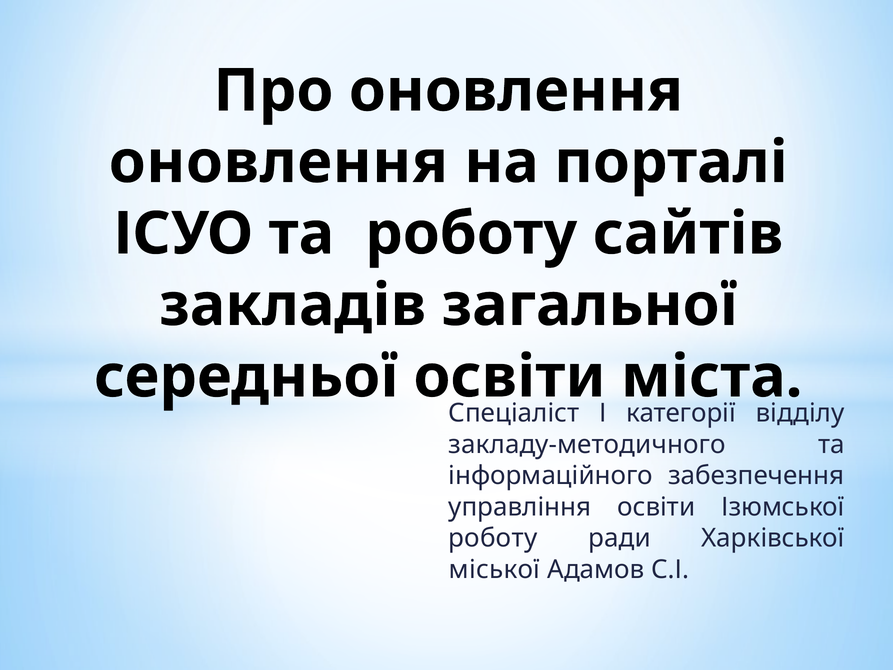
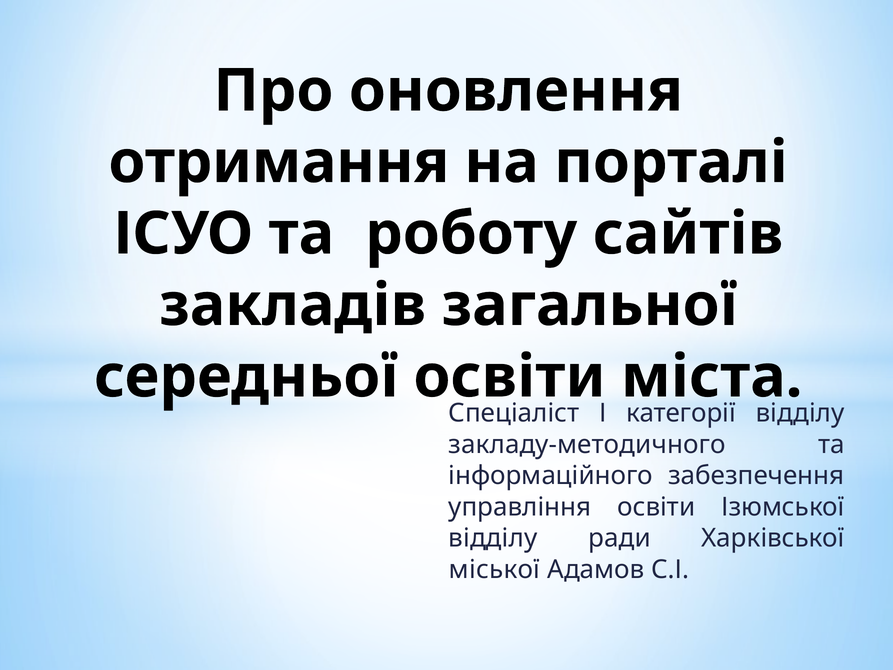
оновлення: оновлення -> отримання (279, 162)
роботу: роботу -> відділу (493, 538)
